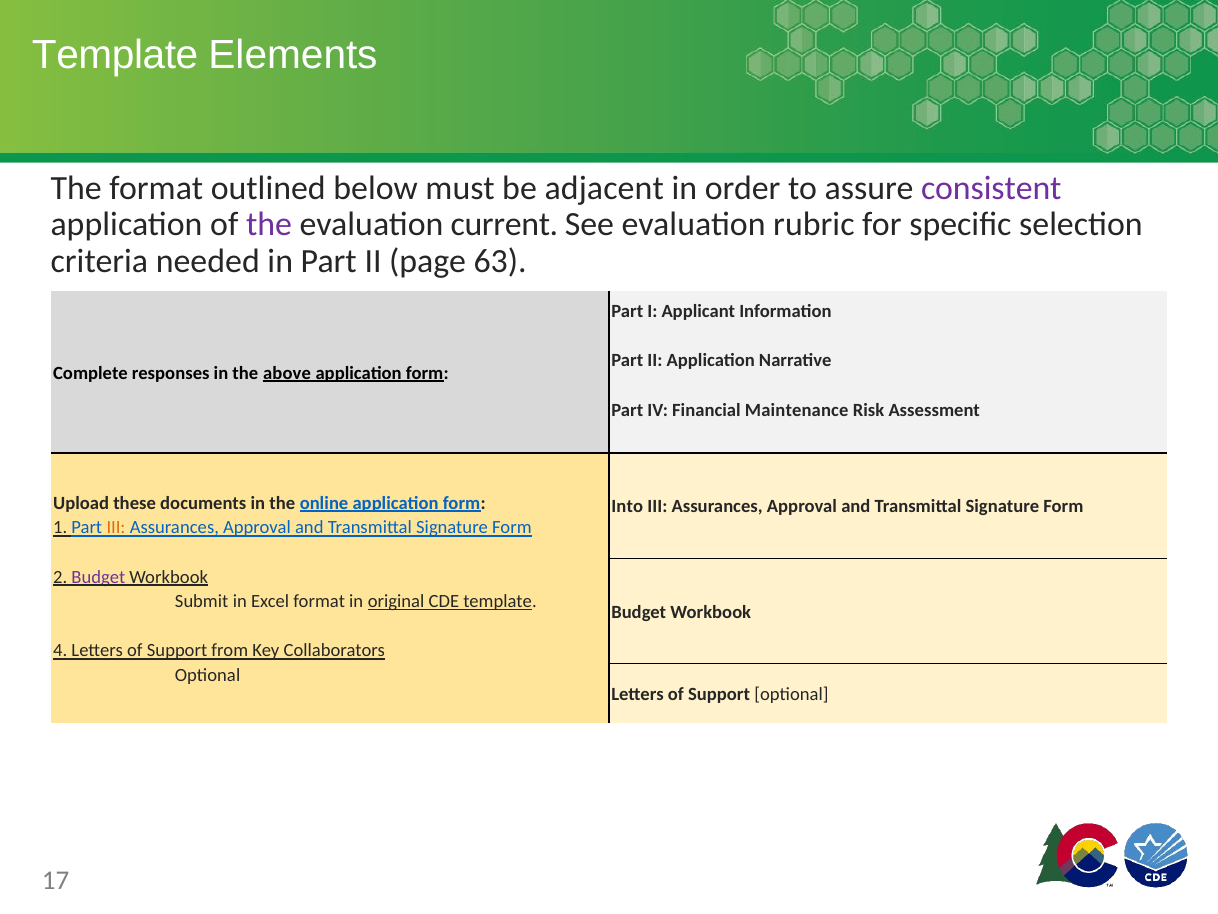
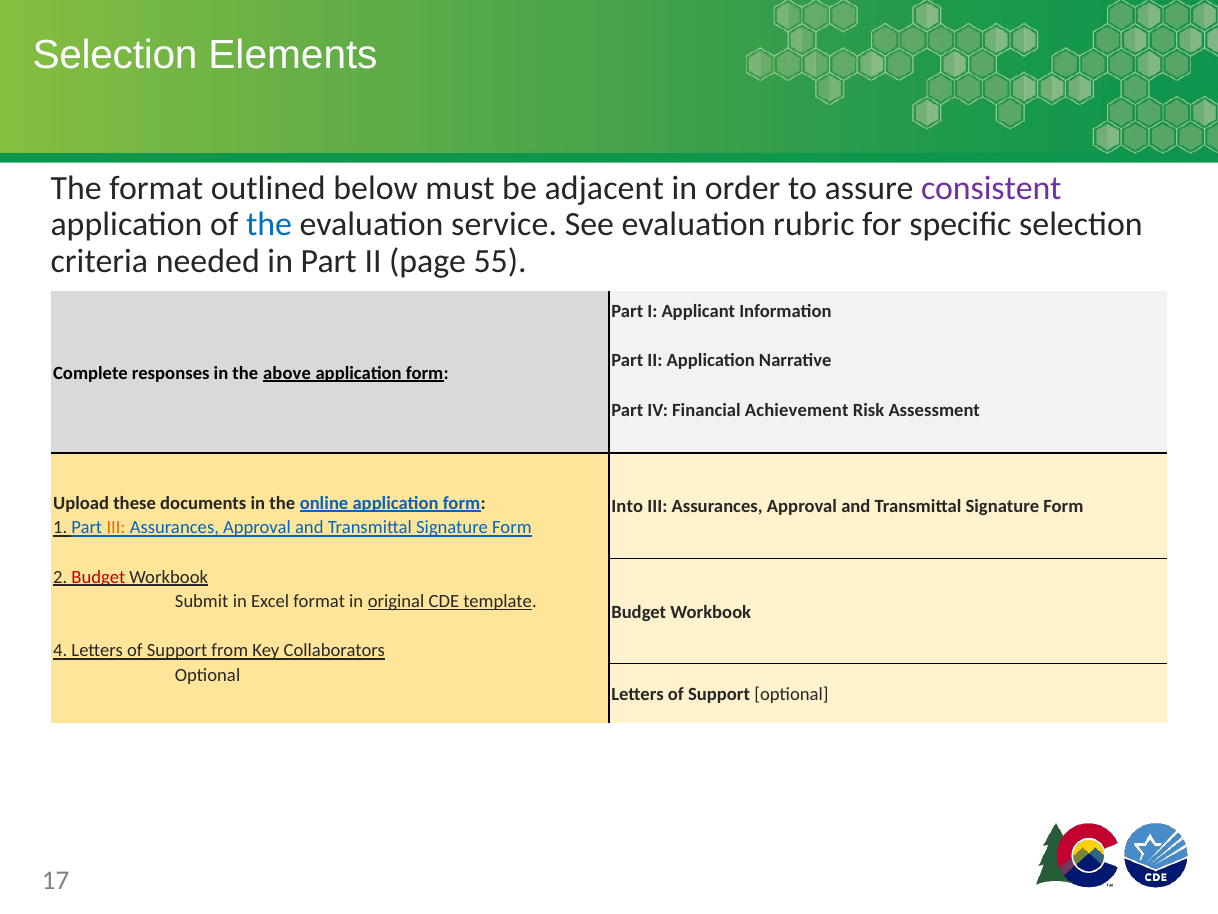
Template: Template -> Selection (115, 56)
the colour: purple -> blue (269, 224)
current: current -> service (504, 224)
63: 63 -> 55 (500, 261)
Maintenance: Maintenance -> Achievement (797, 410)
Budget colour: purple -> red (98, 577)
